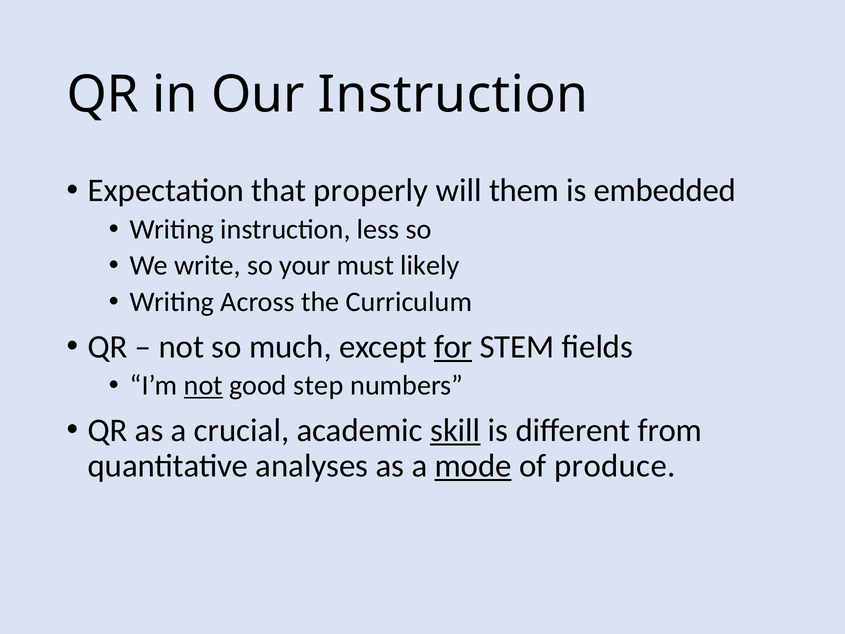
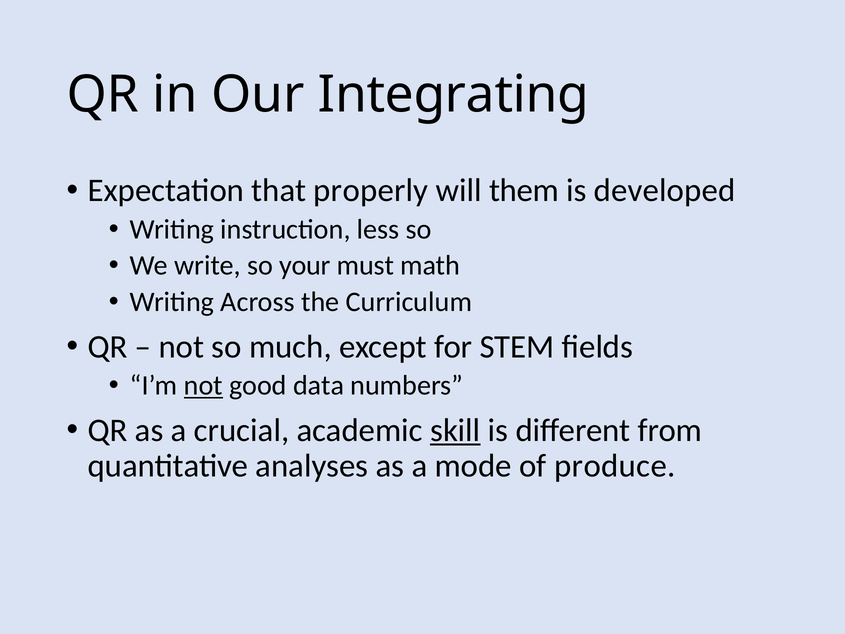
Our Instruction: Instruction -> Integrating (453, 95)
embedded: embedded -> developed (665, 190)
likely: likely -> math (430, 266)
for underline: present -> none (453, 347)
step: step -> data (319, 385)
mode underline: present -> none (473, 466)
